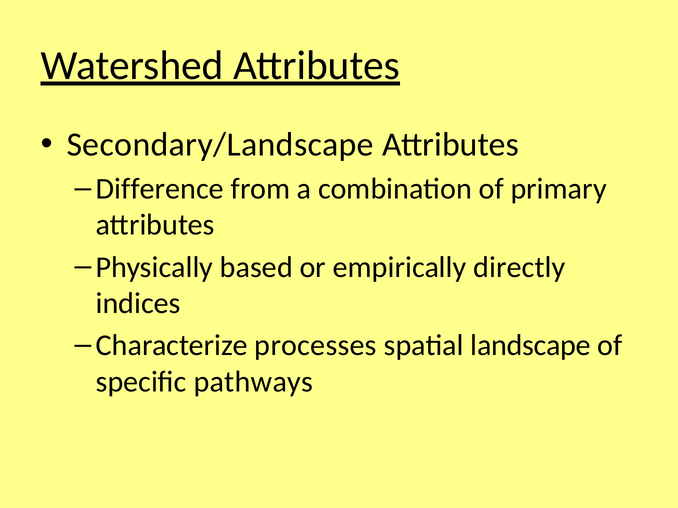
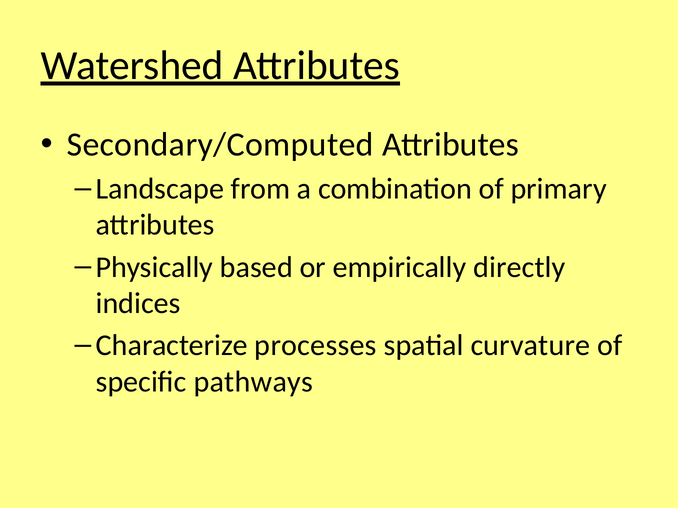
Secondary/Landscape: Secondary/Landscape -> Secondary/Computed (220, 145)
Difference: Difference -> Landscape (160, 189)
landscape: landscape -> curvature (530, 346)
